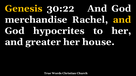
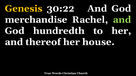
and colour: yellow -> light green (122, 20)
hypocrites: hypocrites -> hundredth (59, 31)
greater: greater -> thereof (43, 42)
